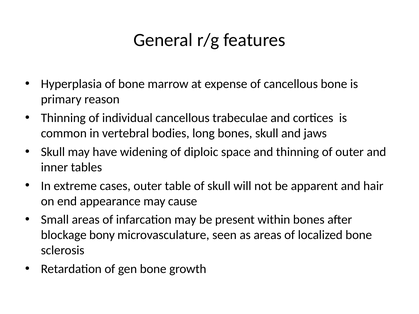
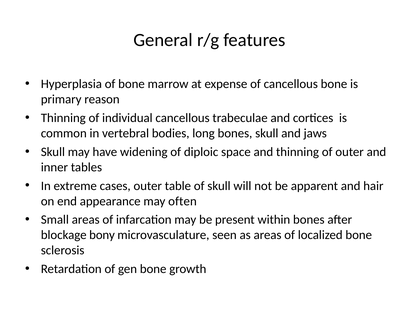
cause: cause -> often (183, 201)
